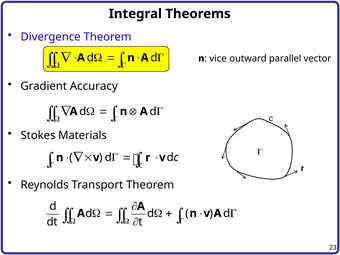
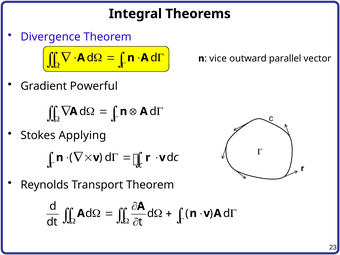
Accuracy: Accuracy -> Powerful (94, 86)
Materials: Materials -> Applying (82, 135)
